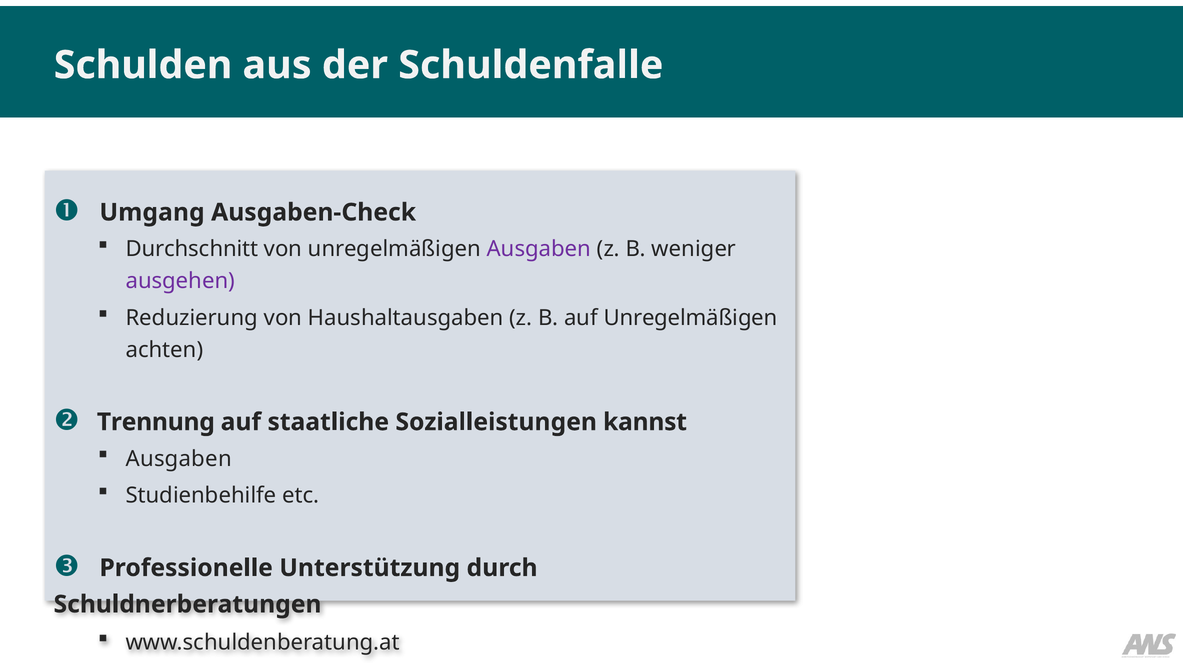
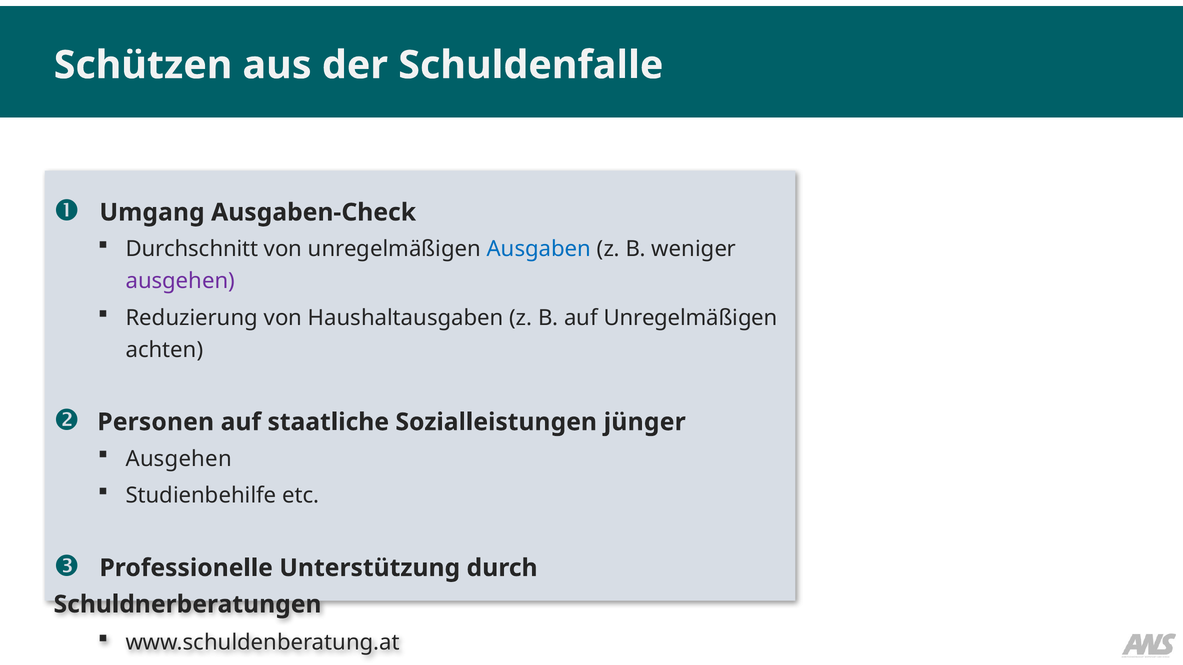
Schulden: Schulden -> Schützen (143, 65)
Ausgaben colour: purple -> blue (539, 249)
Trennung: Trennung -> Personen (156, 422)
kannst: kannst -> jünger (645, 422)
Ausgaben: Ausgaben -> Ausgehen (179, 459)
